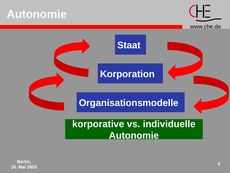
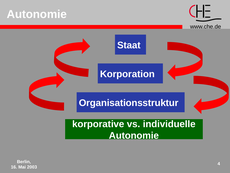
Organisationsmodelle: Organisationsmodelle -> Organisationsstruktur (129, 103)
